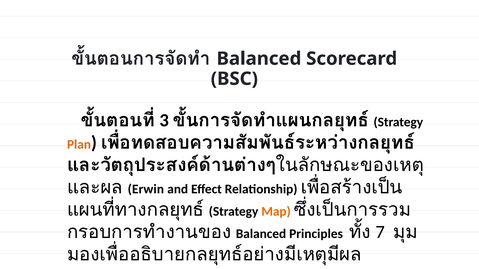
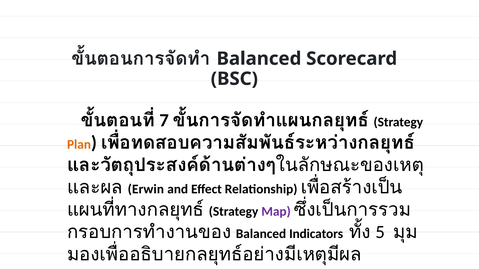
3: 3 -> 7 (164, 121)
Map colour: orange -> purple (276, 212)
Principles: Principles -> Indicators (316, 234)
7: 7 -> 5 (380, 232)
